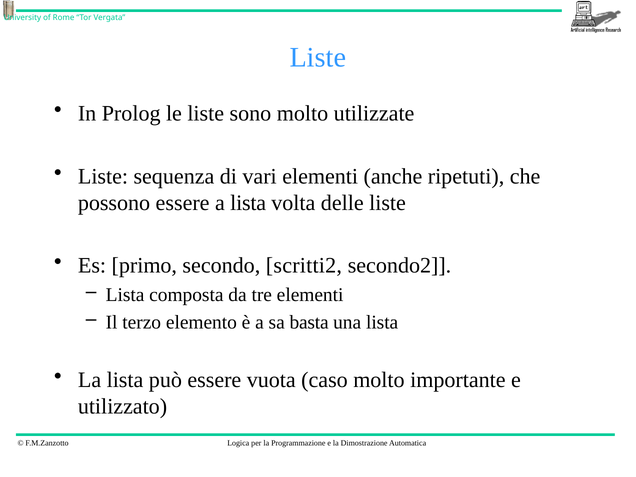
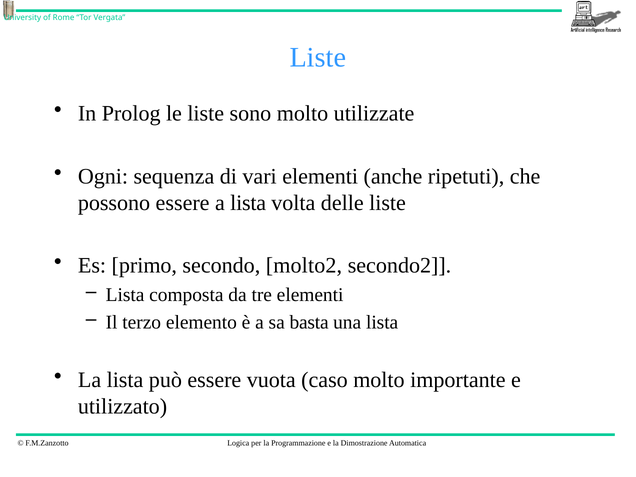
Liste: Liste -> Ogni (103, 176)
scritti2: scritti2 -> molto2 (304, 266)
